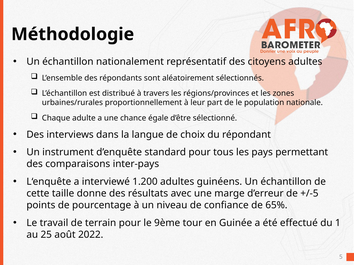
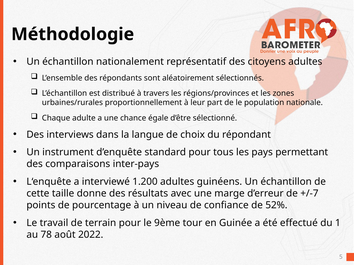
+/-5: +/-5 -> +/-7 (309, 194)
65%: 65% -> 52% (276, 206)
25: 25 -> 78 (46, 235)
